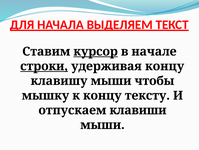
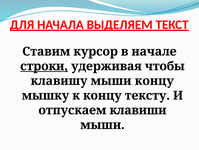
курсор underline: present -> none (96, 51)
удерживая концу: концу -> чтобы (165, 66)
мыши чтобы: чтобы -> концу (154, 80)
